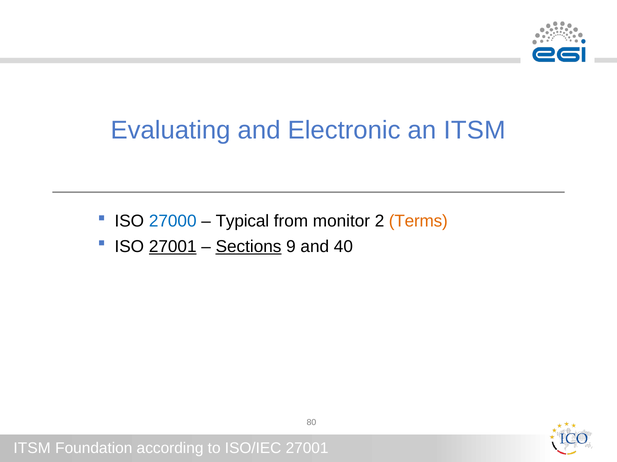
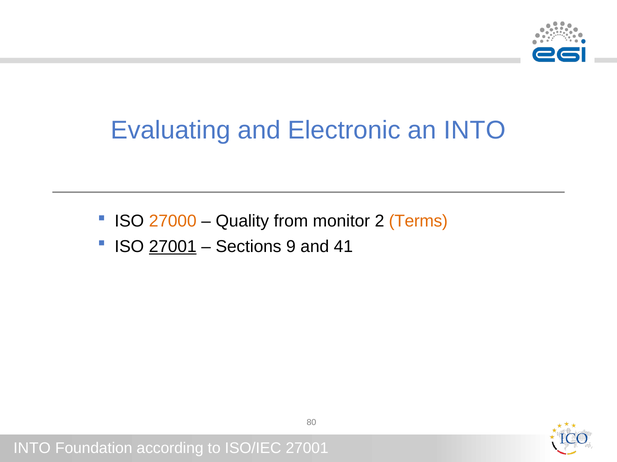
an ITSM: ITSM -> INTO (475, 131)
27000 colour: blue -> orange (173, 222)
Typical: Typical -> Quality (242, 222)
Sections underline: present -> none (249, 247)
40: 40 -> 41 (343, 247)
ITSM: ITSM -> INTO (32, 449)
